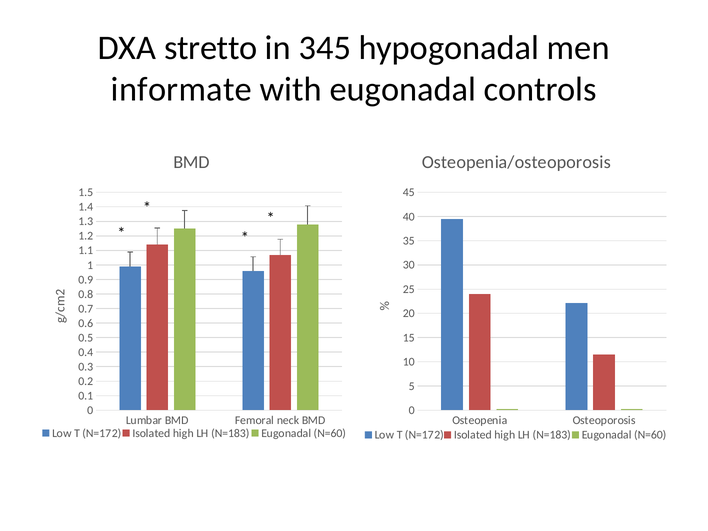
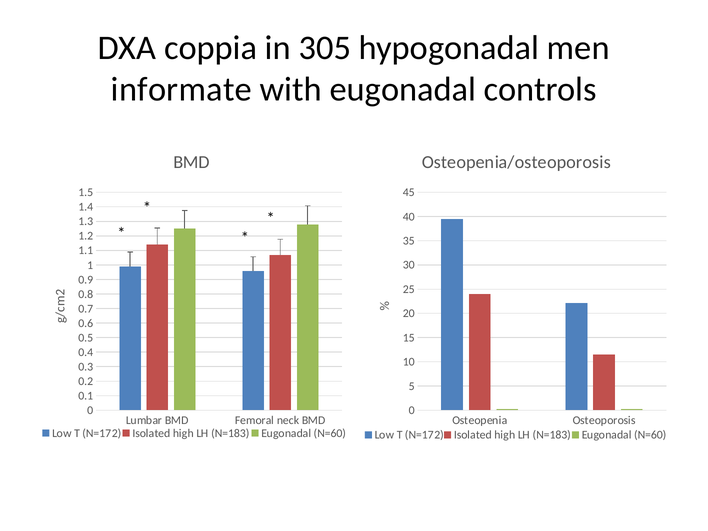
stretto: stretto -> coppia (211, 48)
345: 345 -> 305 (325, 48)
